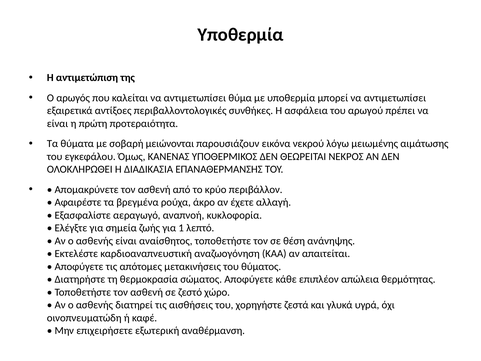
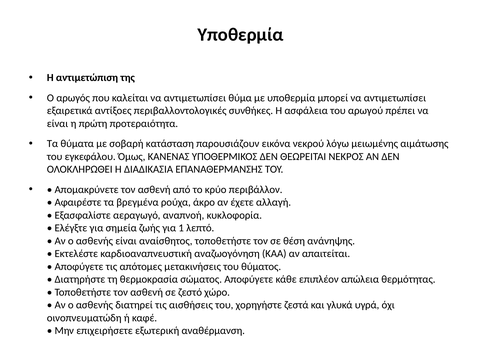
μειώνονται: μειώνονται -> κατάσταση (170, 144)
